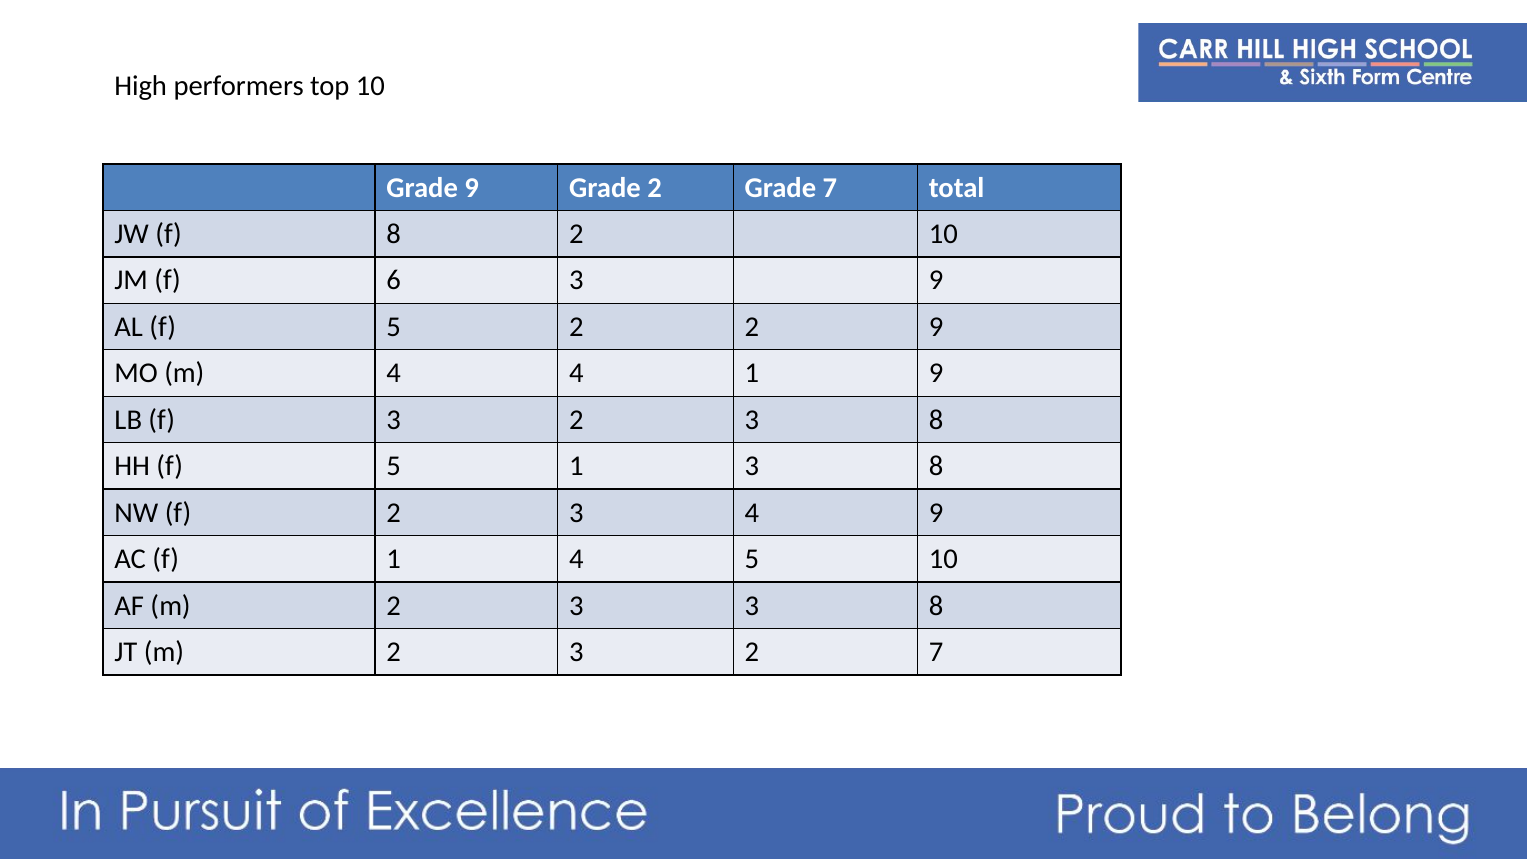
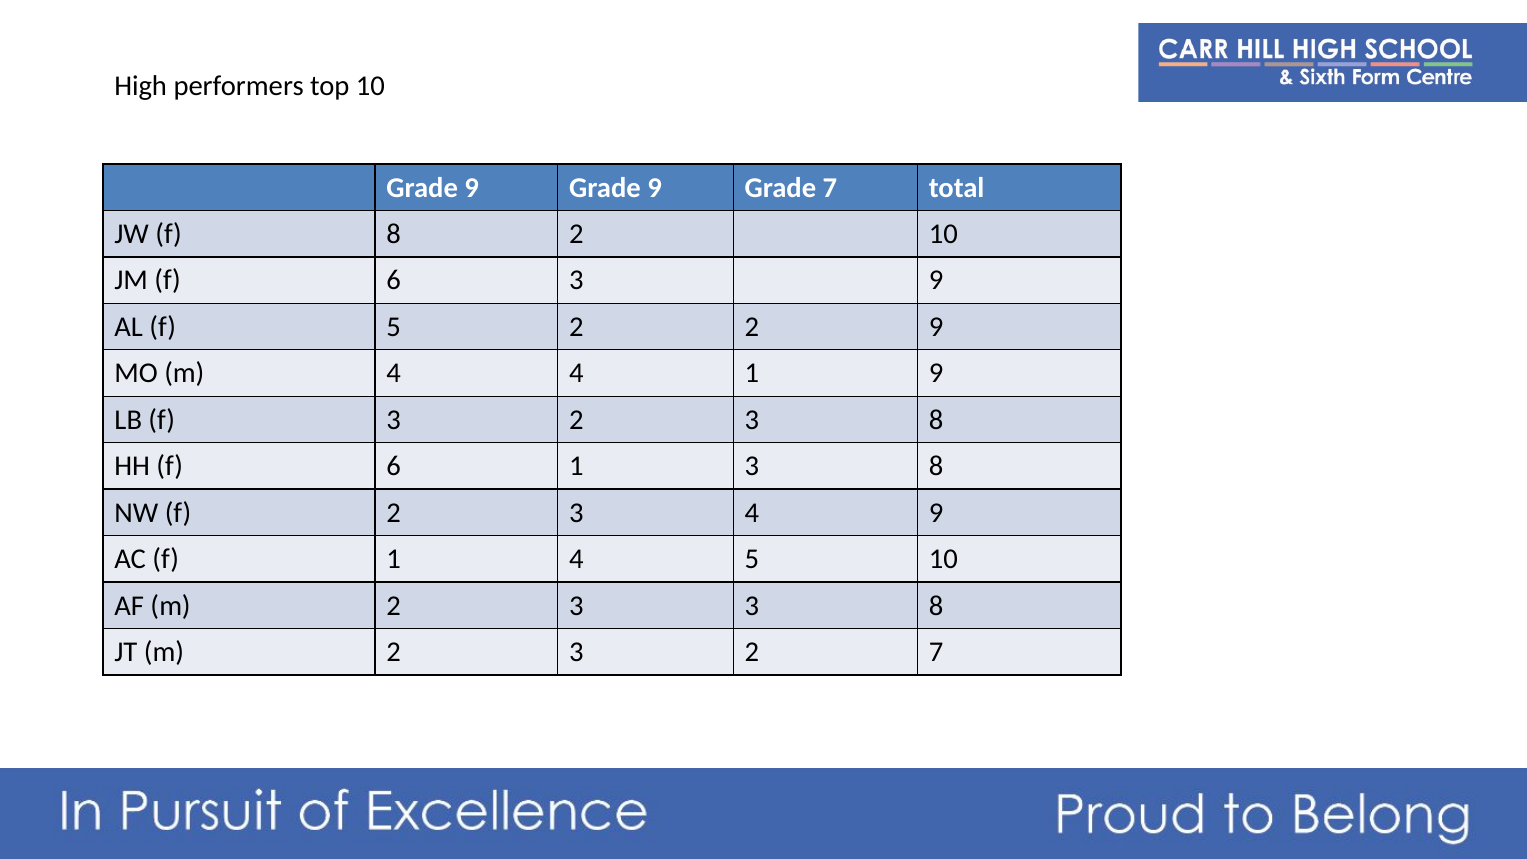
9 Grade 2: 2 -> 9 (655, 188)
HH f 5: 5 -> 6 (394, 466)
